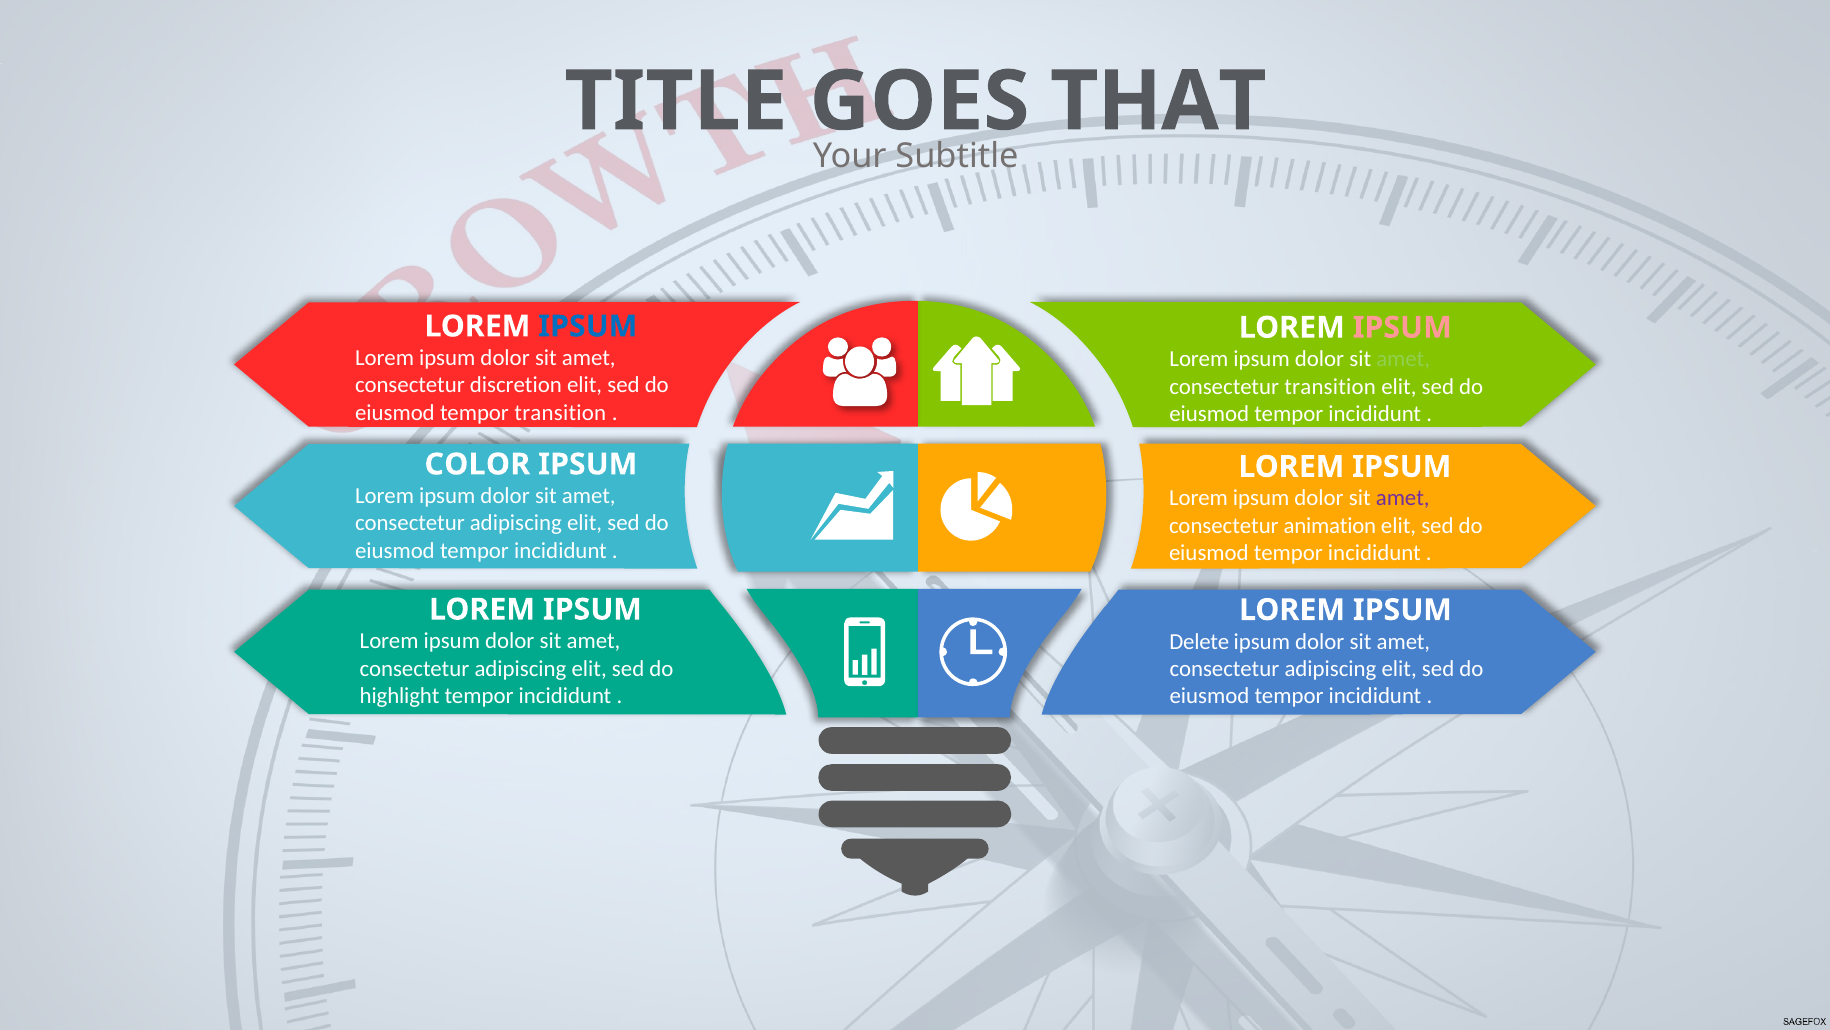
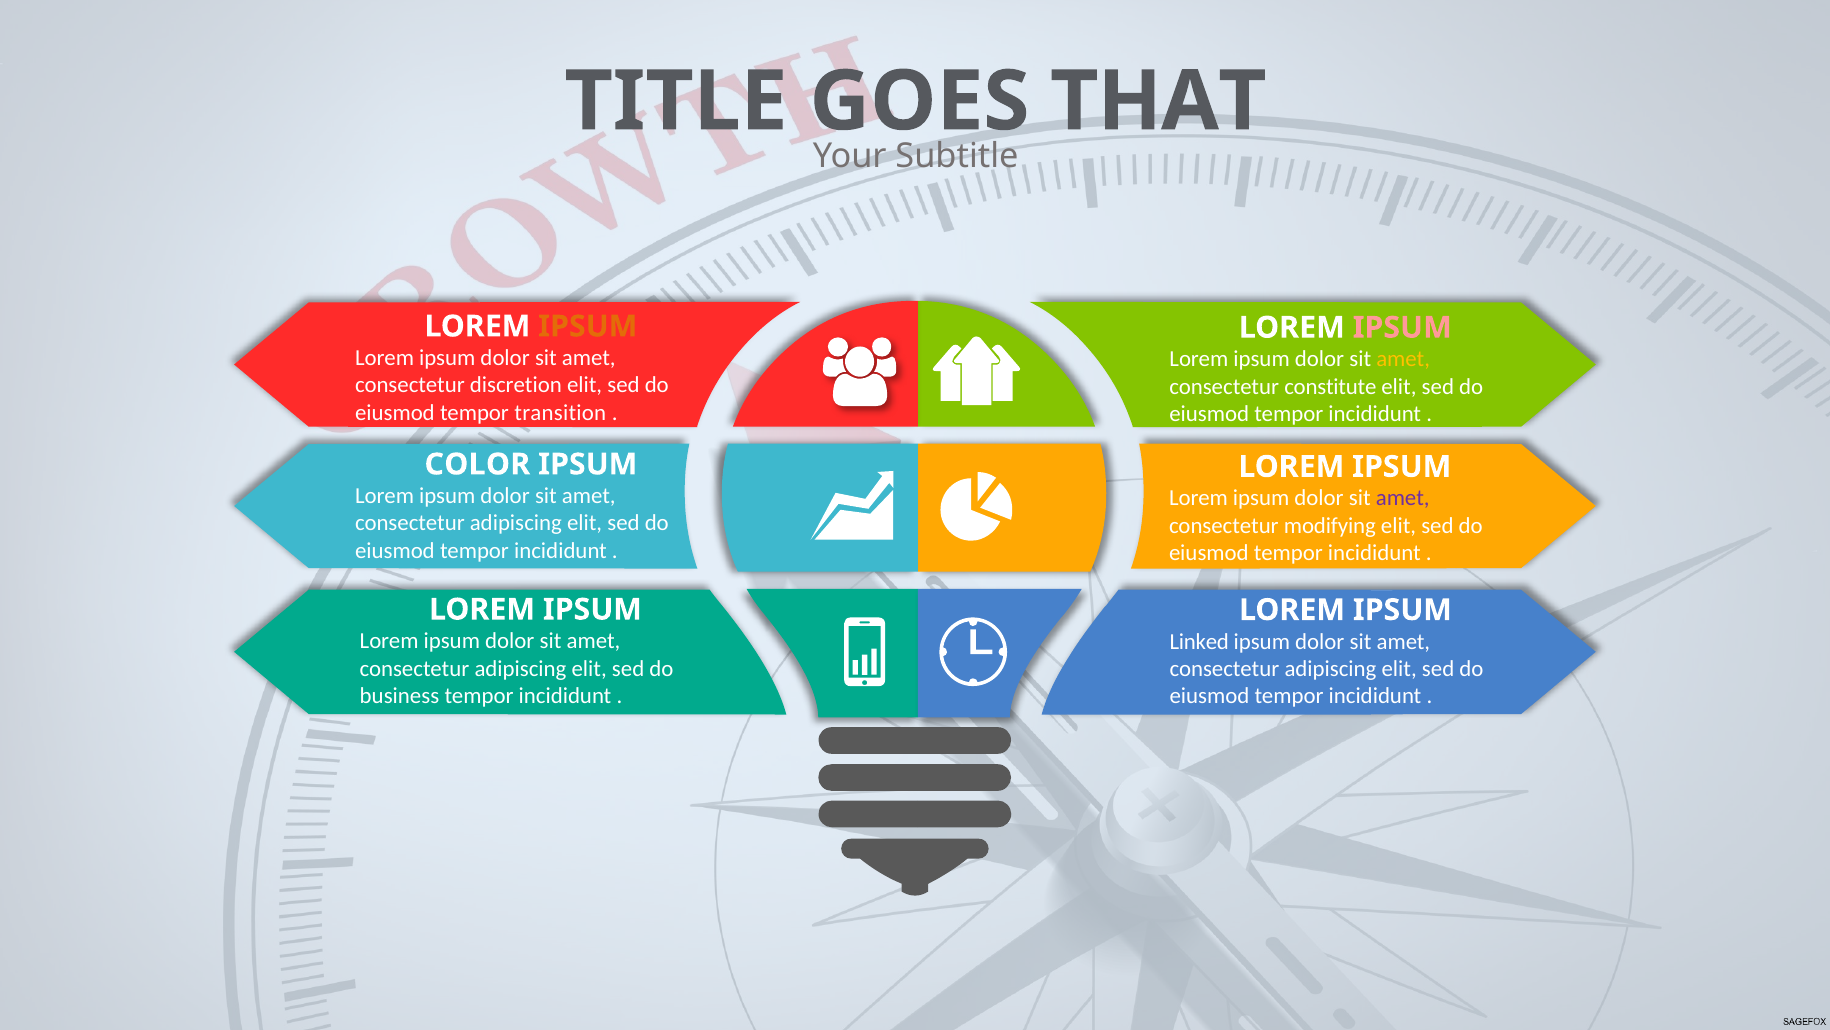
IPSUM colour: blue -> orange (588, 326)
amet colour: light green -> yellow (1403, 359)
consectetur transition: transition -> constitute (1330, 386)
animation: animation -> modifying (1330, 525)
Delete: Delete -> Linked (1199, 641)
highlight: highlight -> business (399, 696)
